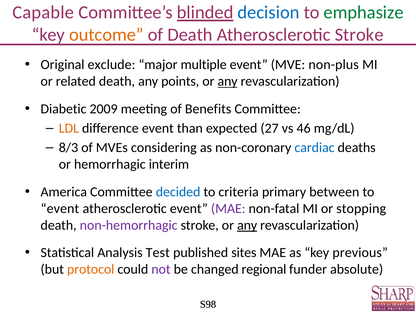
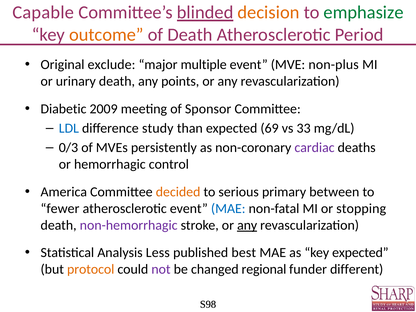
decision colour: blue -> orange (269, 13)
Atherosclerotic Stroke: Stroke -> Period (359, 35)
related: related -> urinary (76, 81)
any underline: present -> none (228, 81)
Benefits: Benefits -> Sponsor (208, 109)
LDL colour: orange -> blue (69, 128)
difference event: event -> study (158, 128)
27: 27 -> 69 (270, 128)
46: 46 -> 33 (304, 128)
8/3: 8/3 -> 0/3 (68, 148)
considering: considering -> persistently (164, 148)
cardiac colour: blue -> purple (315, 148)
interim: interim -> control (169, 164)
decided colour: blue -> orange (178, 192)
criteria: criteria -> serious (239, 192)
event: event -> fewer (60, 209)
MAE colour: purple -> blue (228, 209)
Test: Test -> Less (158, 253)
sites: sites -> best (244, 253)
key previous: previous -> expected (360, 253)
absolute: absolute -> different (357, 269)
